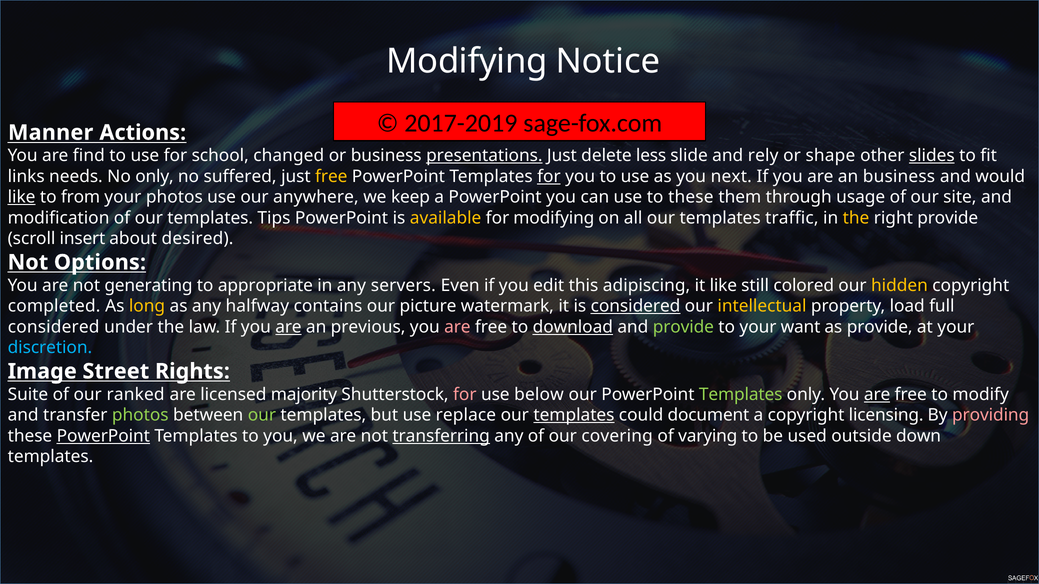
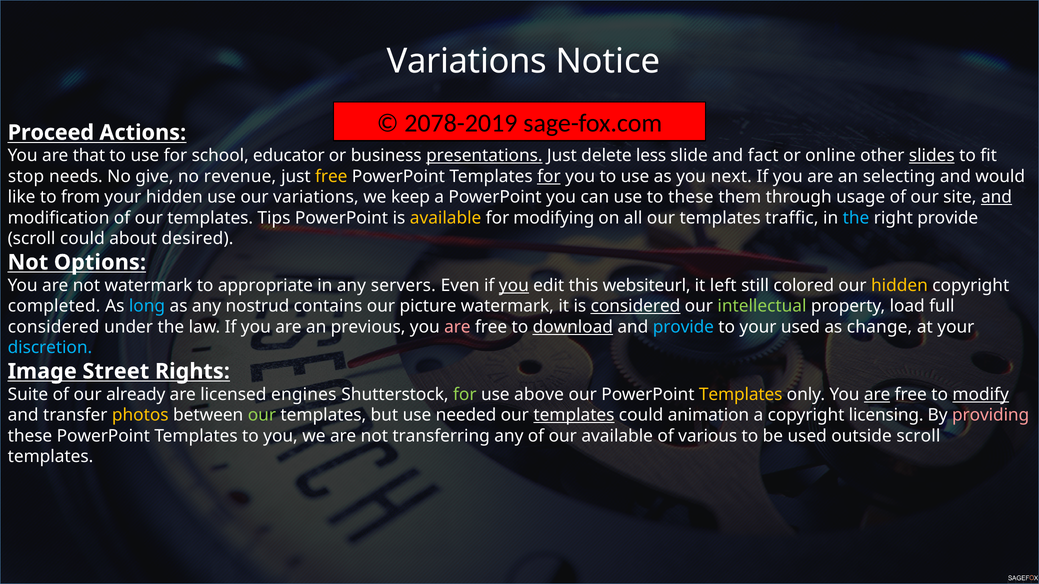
Modifying: Modifying -> Variations (467, 61)
2017-2019: 2017-2019 -> 2078-2019 (461, 123)
Manner: Manner -> Proceed (51, 133)
find: find -> that (89, 156)
changed: changed -> educator (289, 156)
rely: rely -> fact (763, 156)
shape: shape -> online (830, 156)
links: links -> stop (26, 177)
No only: only -> give (154, 177)
suffered: suffered -> revenue (240, 177)
an business: business -> selecting (899, 177)
like underline: present -> none (22, 197)
your photos: photos -> hidden (174, 197)
our anywhere: anywhere -> variations (316, 197)
and underline: none -> present (996, 197)
the colour: yellow -> light blue (856, 218)
scroll insert: insert -> could (82, 239)
not generating: generating -> watermark (148, 286)
you underline: none -> present (514, 286)
adipiscing: adipiscing -> websiteurl (647, 286)
it like: like -> left (723, 286)
long colour: yellow -> light blue (147, 306)
halfway: halfway -> nostrud (257, 306)
intellectual colour: yellow -> light green (762, 306)
are underline: present -> none (288, 327)
provide colour: light green -> light blue (683, 327)
your want: want -> used (800, 327)
as provide: provide -> change (880, 327)
ranked: ranked -> already (136, 395)
majority: majority -> engines (304, 395)
for colour: pink -> light green (465, 395)
below: below -> above (539, 395)
Templates colour: light green -> yellow (741, 395)
modify underline: none -> present (981, 395)
photos colour: light green -> yellow (140, 415)
replace: replace -> needed (466, 415)
document: document -> animation (708, 415)
PowerPoint underline: present -> none (103, 436)
transferring underline: present -> none (441, 436)
our covering: covering -> available (617, 436)
varying: varying -> various (708, 436)
outside down: down -> scroll (918, 436)
